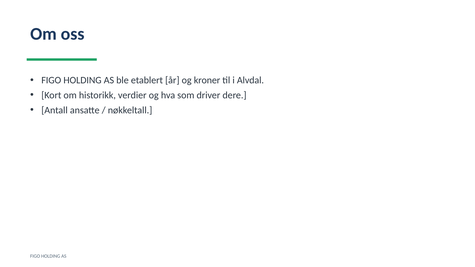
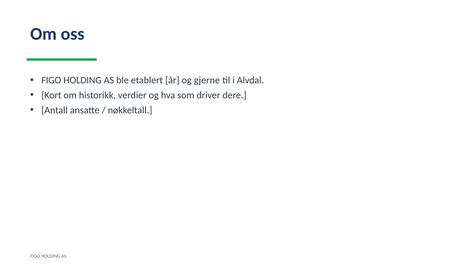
kroner: kroner -> gjerne (207, 80)
